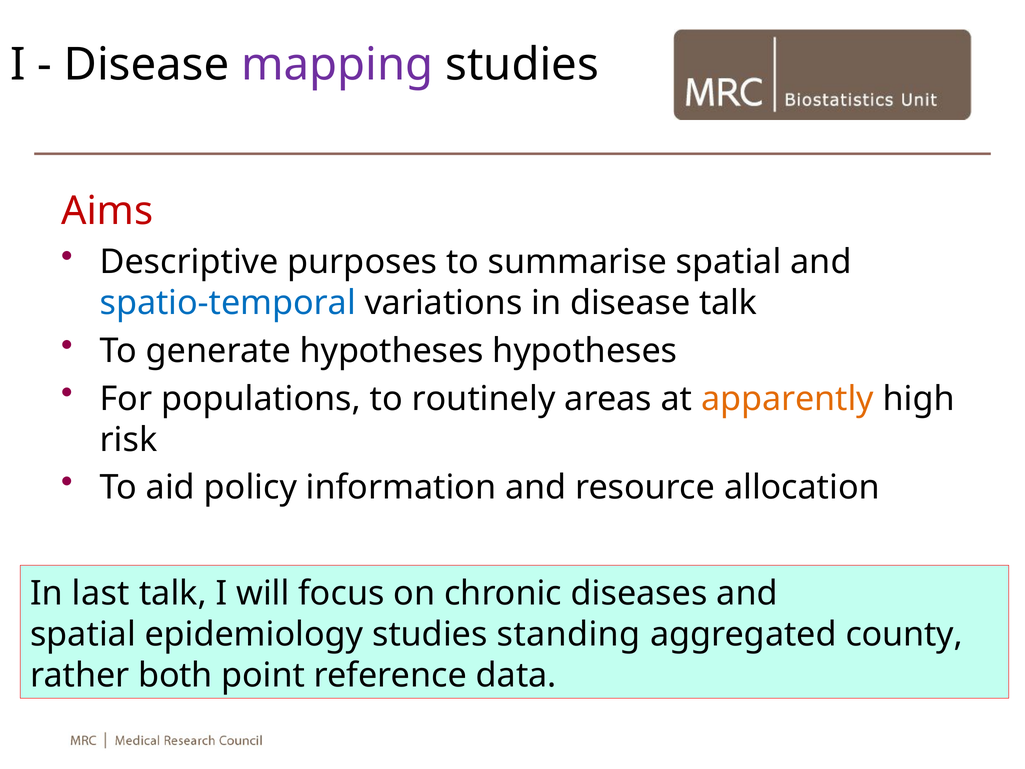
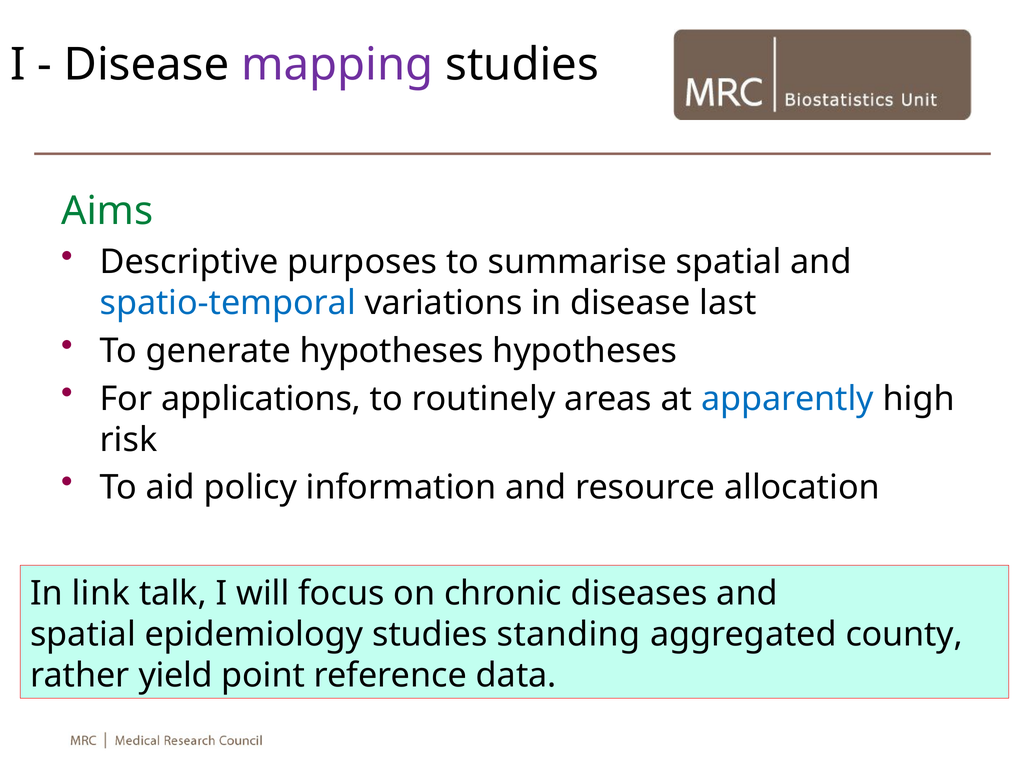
Aims colour: red -> green (107, 211)
disease talk: talk -> last (728, 303)
populations: populations -> applications (261, 399)
apparently colour: orange -> blue (787, 399)
last: last -> link (101, 593)
both: both -> yield (176, 675)
